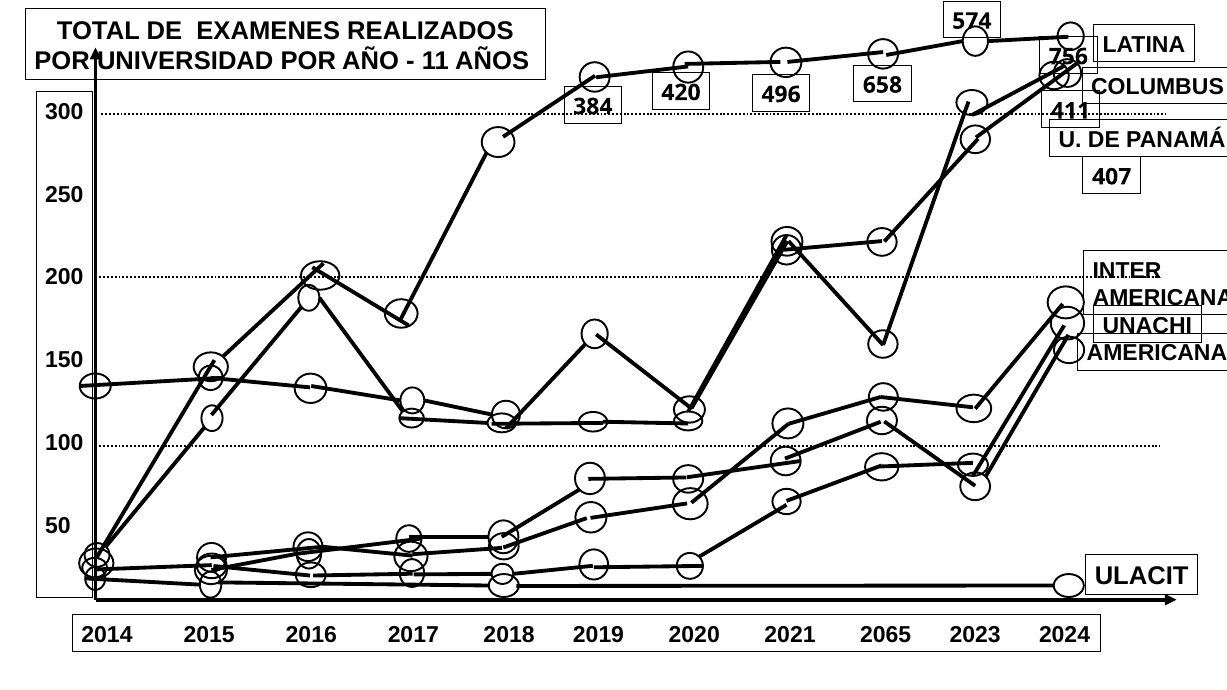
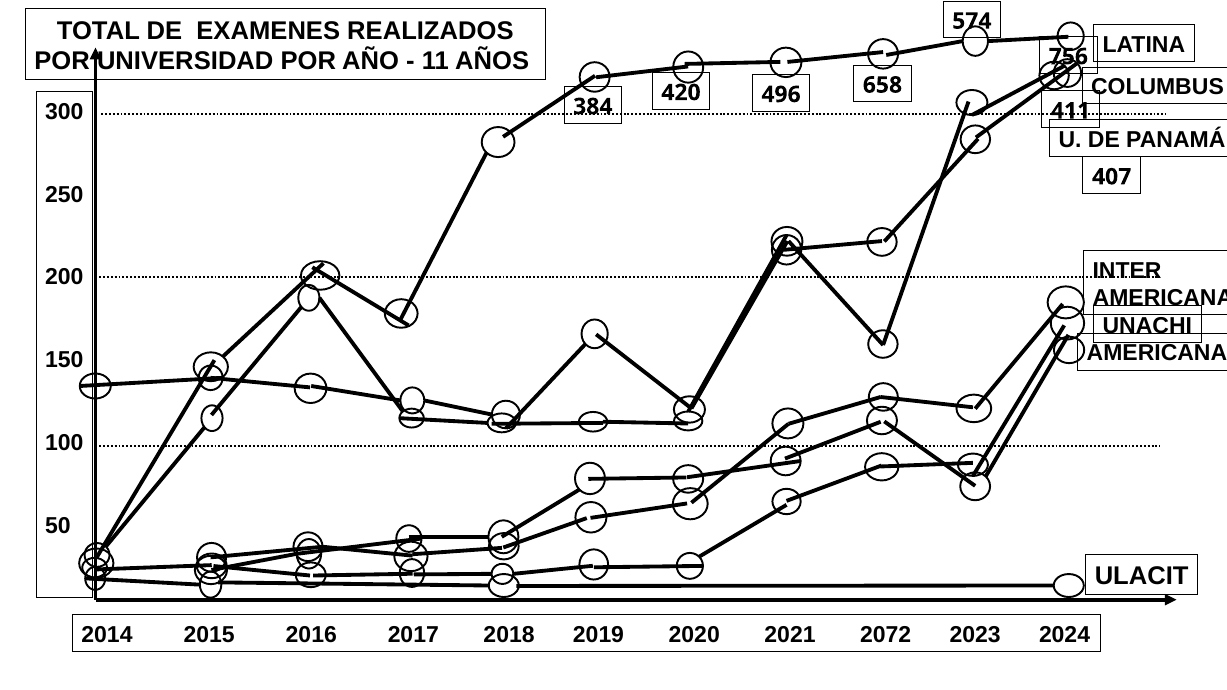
2065: 2065 -> 2072 (886, 635)
